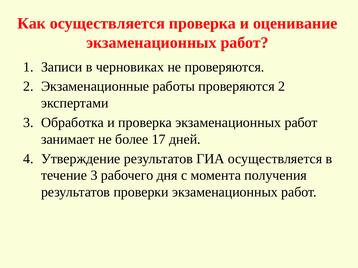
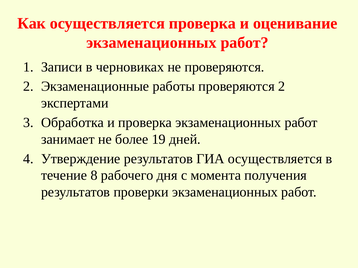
17: 17 -> 19 (159, 140)
течение 3: 3 -> 8 (94, 176)
